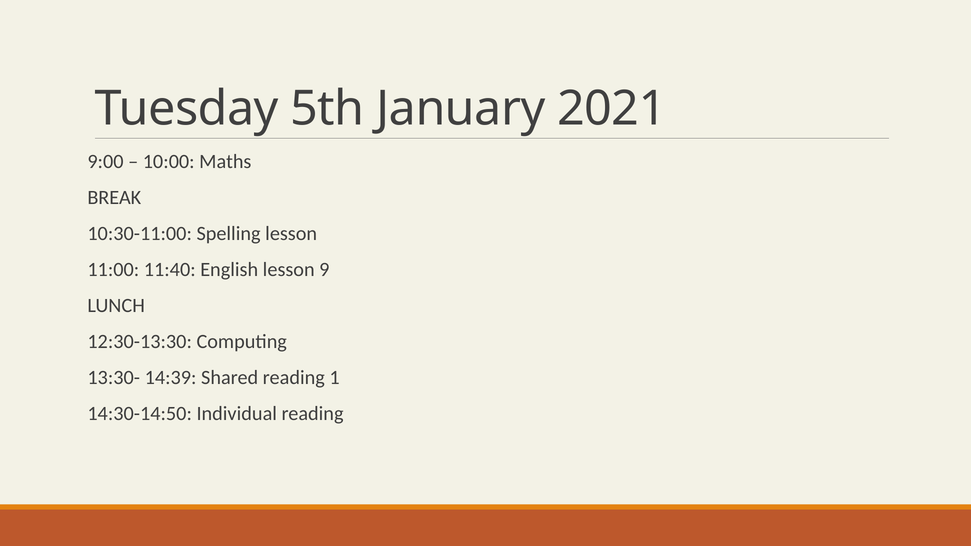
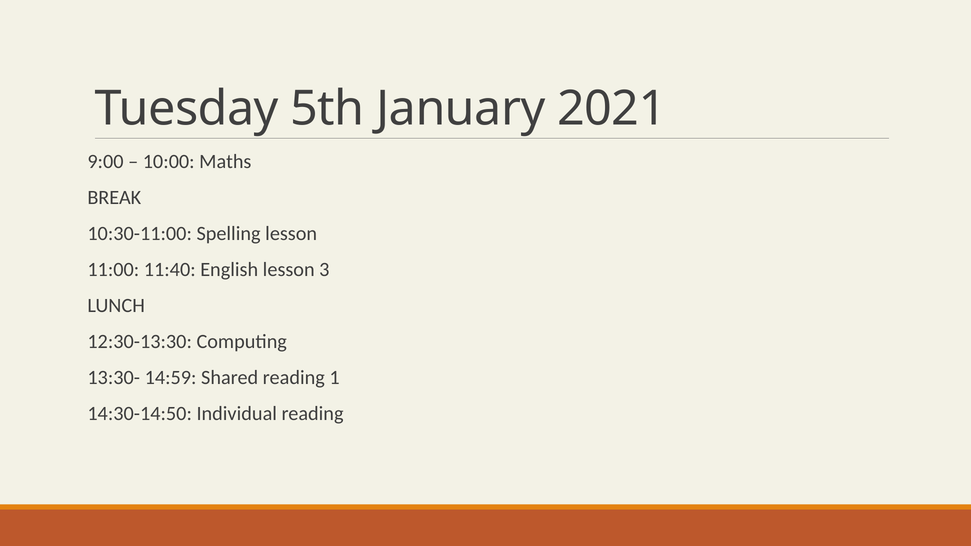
9: 9 -> 3 (324, 269)
14:39: 14:39 -> 14:59 (171, 378)
